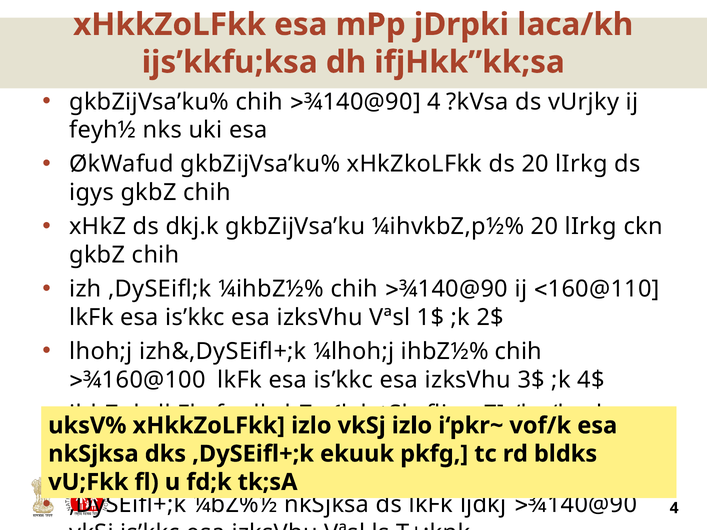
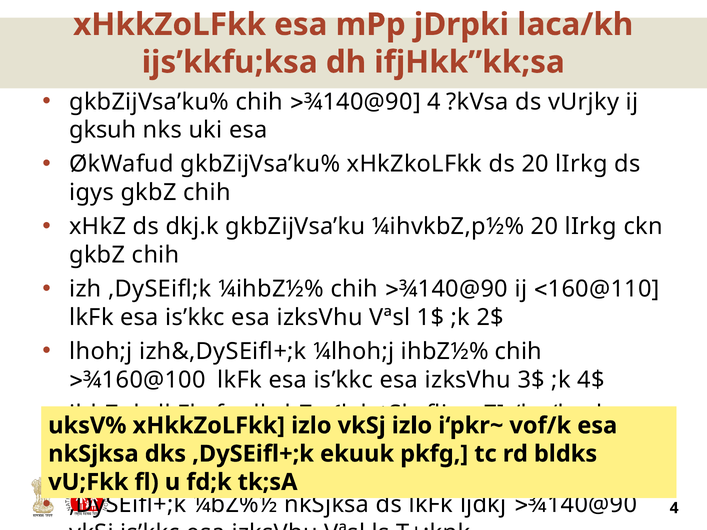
feyh½: feyh½ -> gksuh (103, 130)
